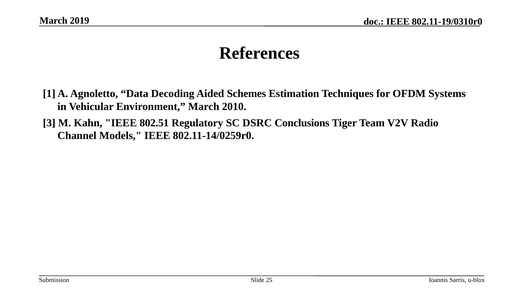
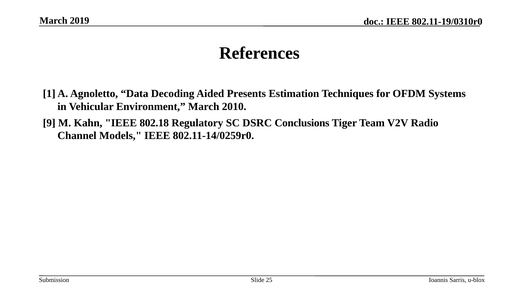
Schemes: Schemes -> Presents (246, 94)
3: 3 -> 9 (49, 123)
802.51: 802.51 -> 802.18 (154, 123)
